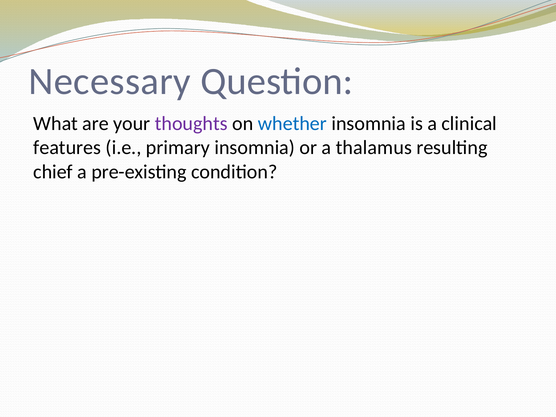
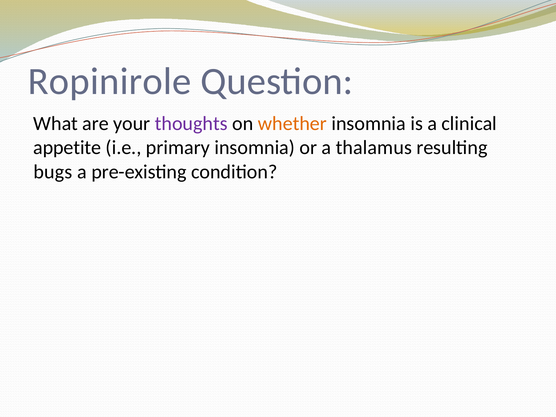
Necessary: Necessary -> Ropinirole (110, 81)
whether colour: blue -> orange (292, 124)
features: features -> appetite (67, 148)
chief: chief -> bugs (53, 172)
